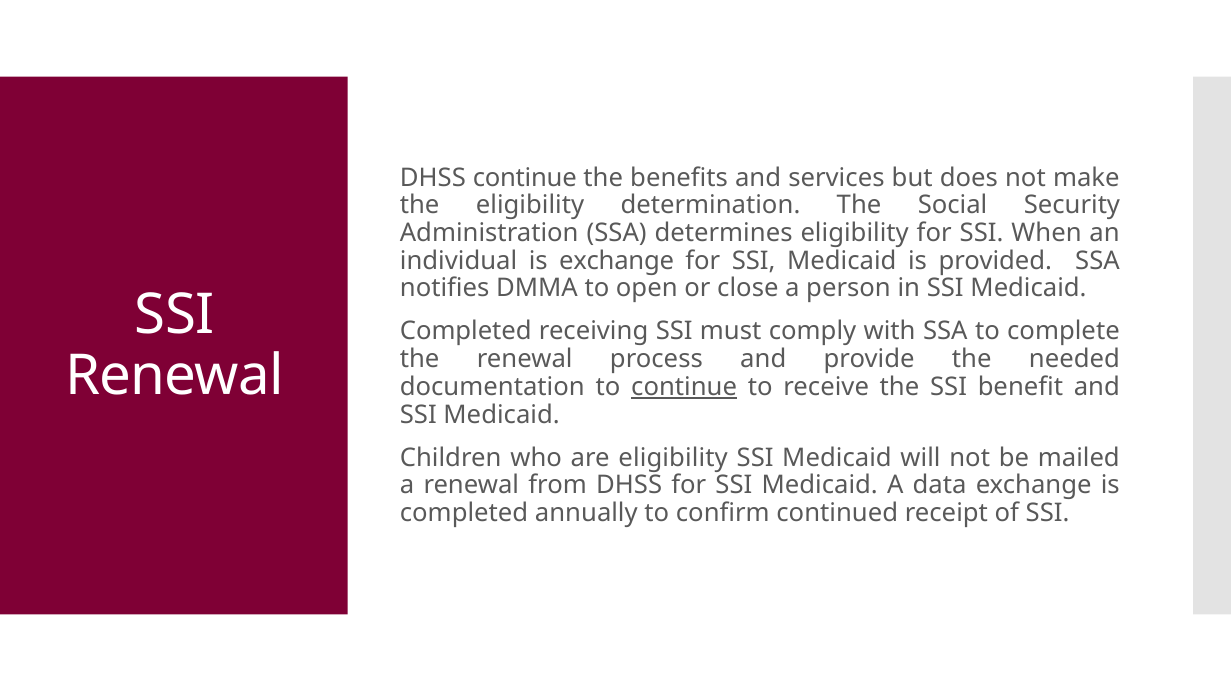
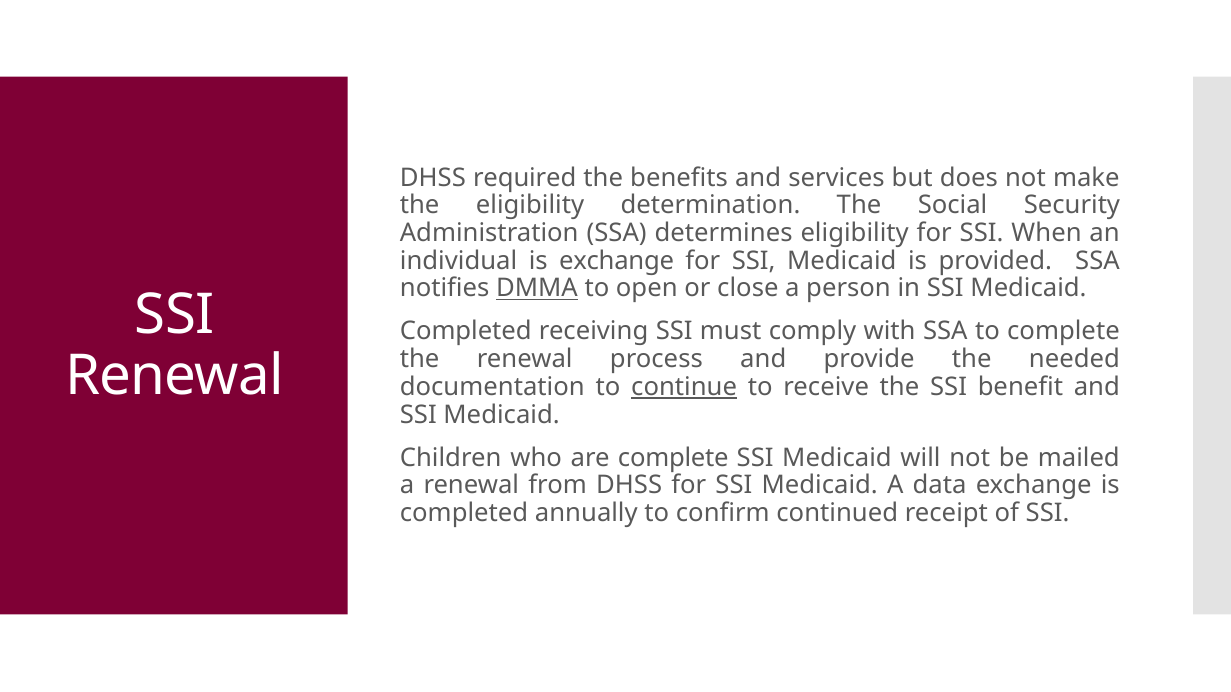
DHSS continue: continue -> required (525, 178)
DMMA underline: none -> present (537, 289)
are eligibility: eligibility -> complete (673, 458)
